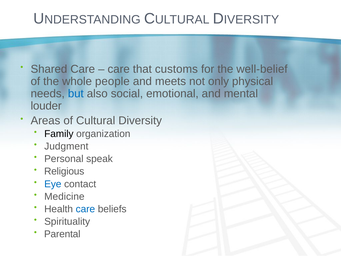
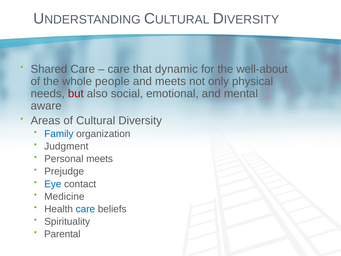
customs: customs -> dynamic (176, 69)
well-belief: well-belief -> well-about (262, 69)
but colour: blue -> red (76, 94)
louder: louder -> aware (46, 106)
Family colour: black -> blue (59, 134)
Personal speak: speak -> meets (100, 159)
Religious: Religious -> Prejudge (64, 171)
